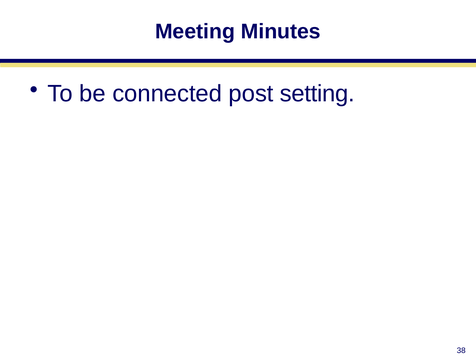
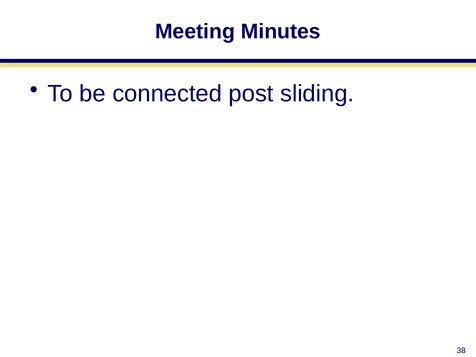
setting: setting -> sliding (317, 94)
